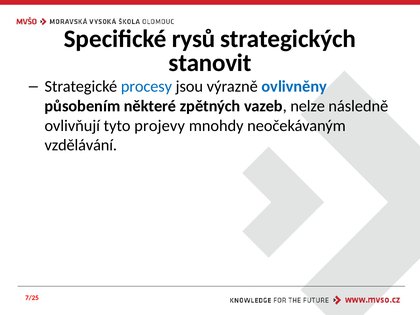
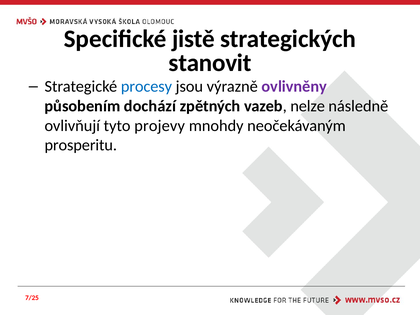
rysů: rysů -> jistě (193, 39)
ovlivněny colour: blue -> purple (294, 87)
některé: některé -> dochází (150, 106)
vzdělávání: vzdělávání -> prosperitu (81, 145)
